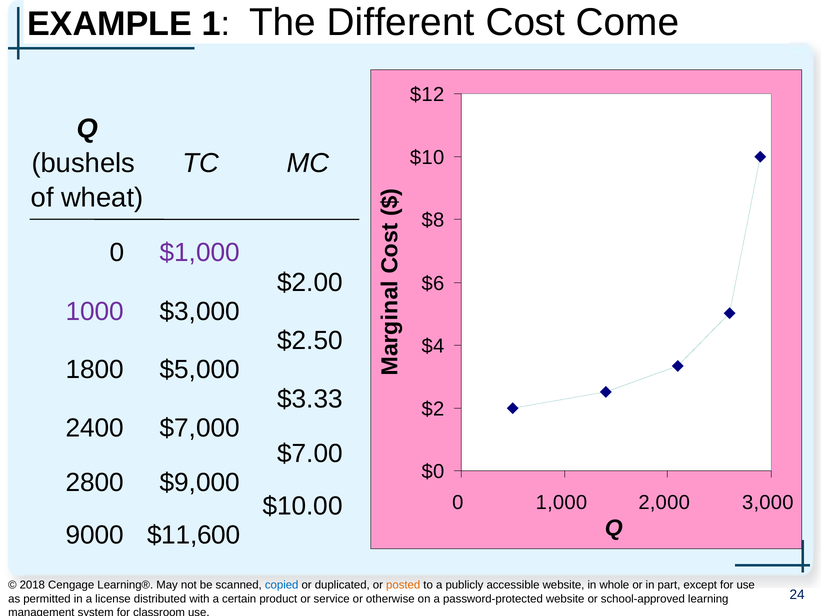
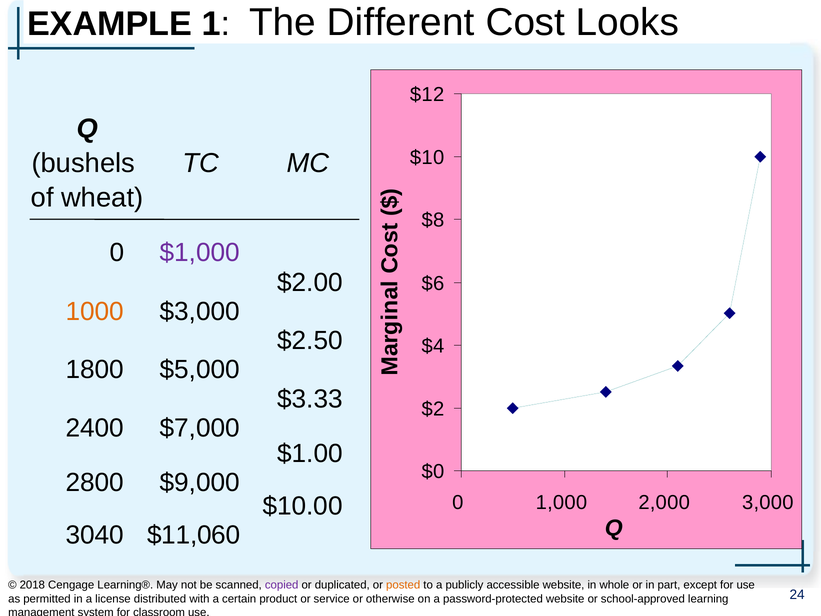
Come: Come -> Looks (627, 23)
1000 colour: purple -> orange (95, 312)
$7.00: $7.00 -> $1.00 (310, 454)
9000: 9000 -> 3040 (95, 535)
$11,600: $11,600 -> $11,060 (194, 535)
copied colour: blue -> purple (282, 585)
